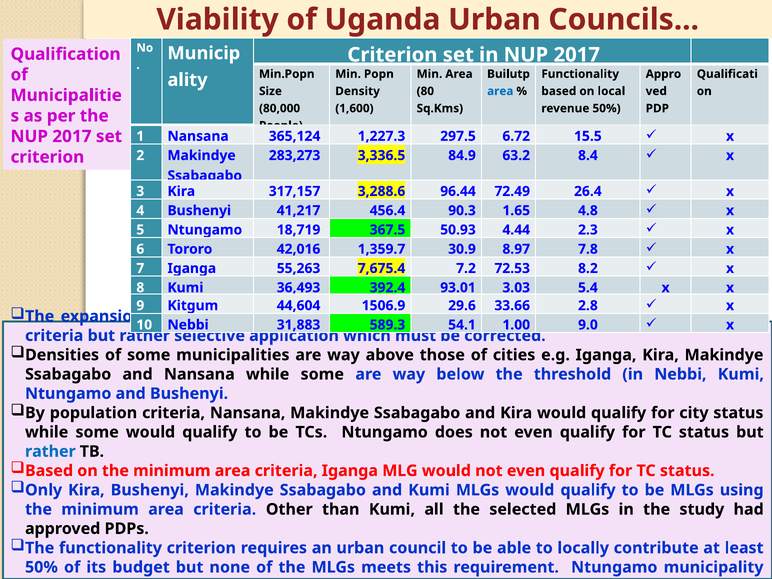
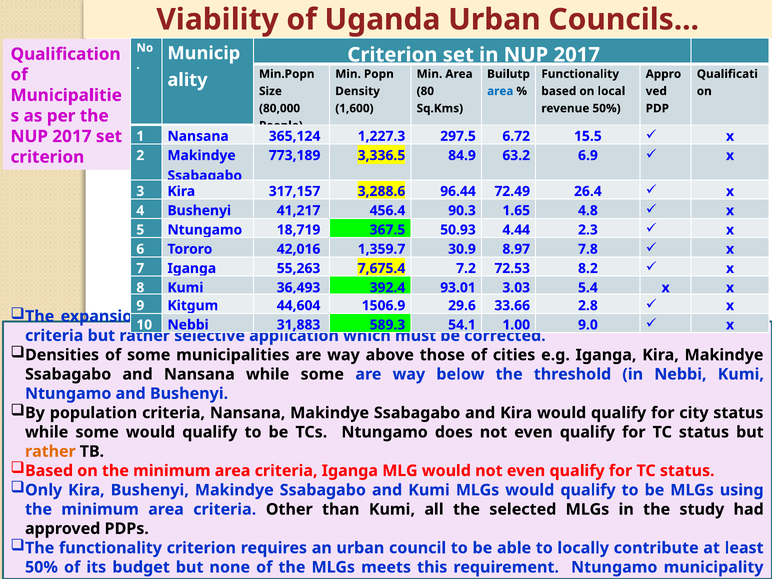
283,273: 283,273 -> 773,189 (295, 155)
8.4: 8.4 -> 6.9 (588, 155)
rather colour: blue -> orange (50, 451)
